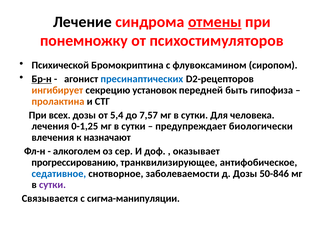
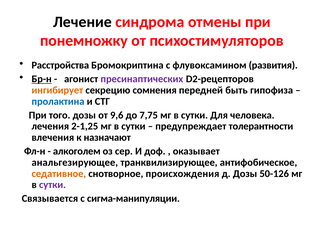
отмены underline: present -> none (215, 22)
Психической: Психической -> Расстройства (60, 65)
сиропом: сиропом -> развития (273, 65)
пресинаптических colour: blue -> purple (142, 79)
установок: установок -> сомнения (155, 90)
пролактина colour: orange -> blue (58, 101)
всех: всех -> того (60, 115)
5,4: 5,4 -> 9,6 (117, 115)
7,57: 7,57 -> 7,75 (149, 115)
0-1,25: 0-1,25 -> 2-1,25 (85, 126)
биологически: биологически -> толерантности (261, 126)
прогрессированию: прогрессированию -> анальгезирующее (75, 162)
седативное colour: blue -> orange (59, 174)
заболеваемости: заболеваемости -> происхождения (182, 174)
50-846: 50-846 -> 50-126 (274, 174)
